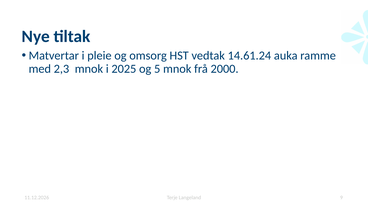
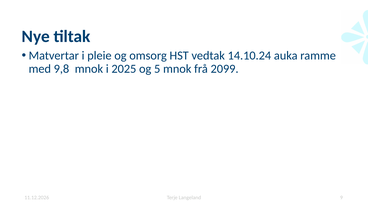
14.61.24: 14.61.24 -> 14.10.24 (249, 55)
2,3: 2,3 -> 9,8 (61, 69)
2000: 2000 -> 2099 (225, 69)
